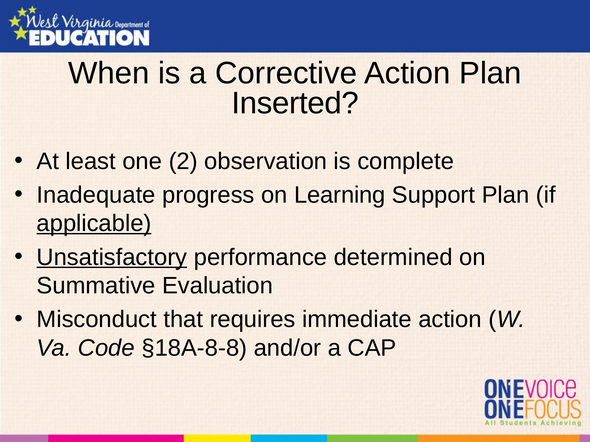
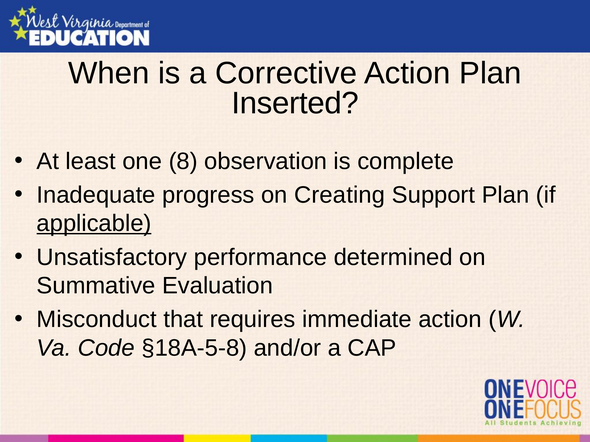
2: 2 -> 8 (183, 161)
Learning: Learning -> Creating (340, 195)
Unsatisfactory underline: present -> none (112, 258)
§18A-8-8: §18A-8-8 -> §18A-5-8 (194, 348)
